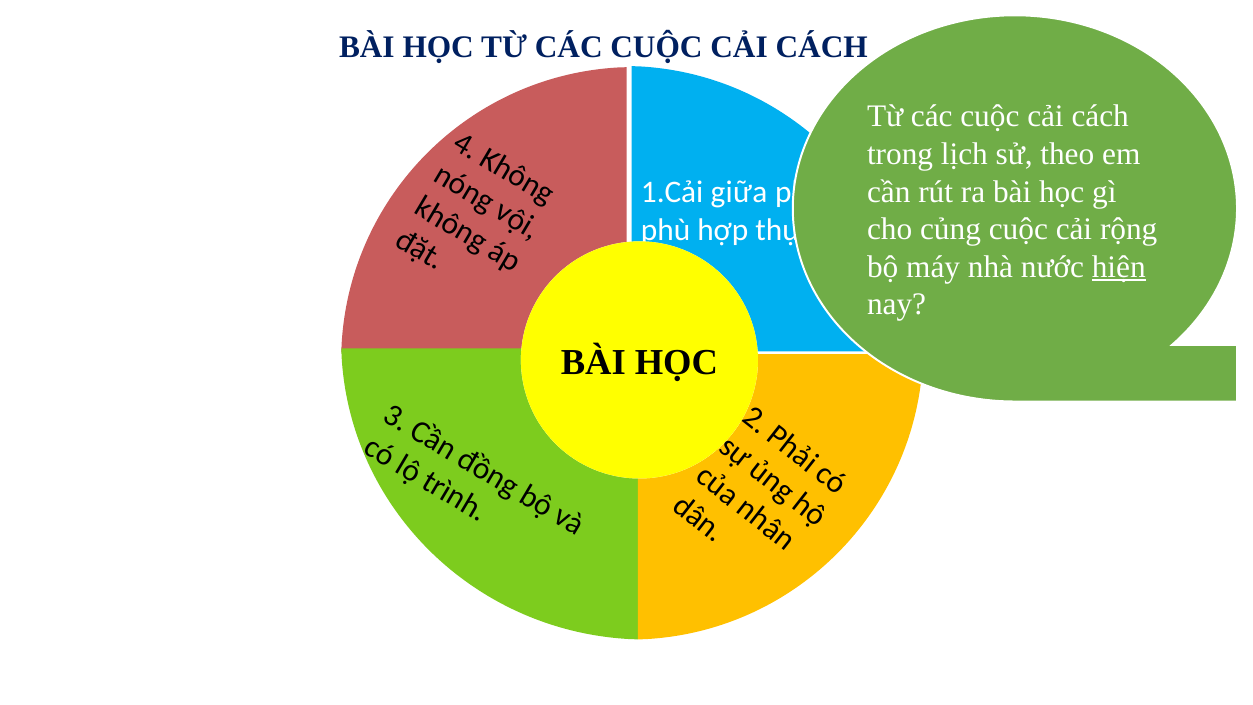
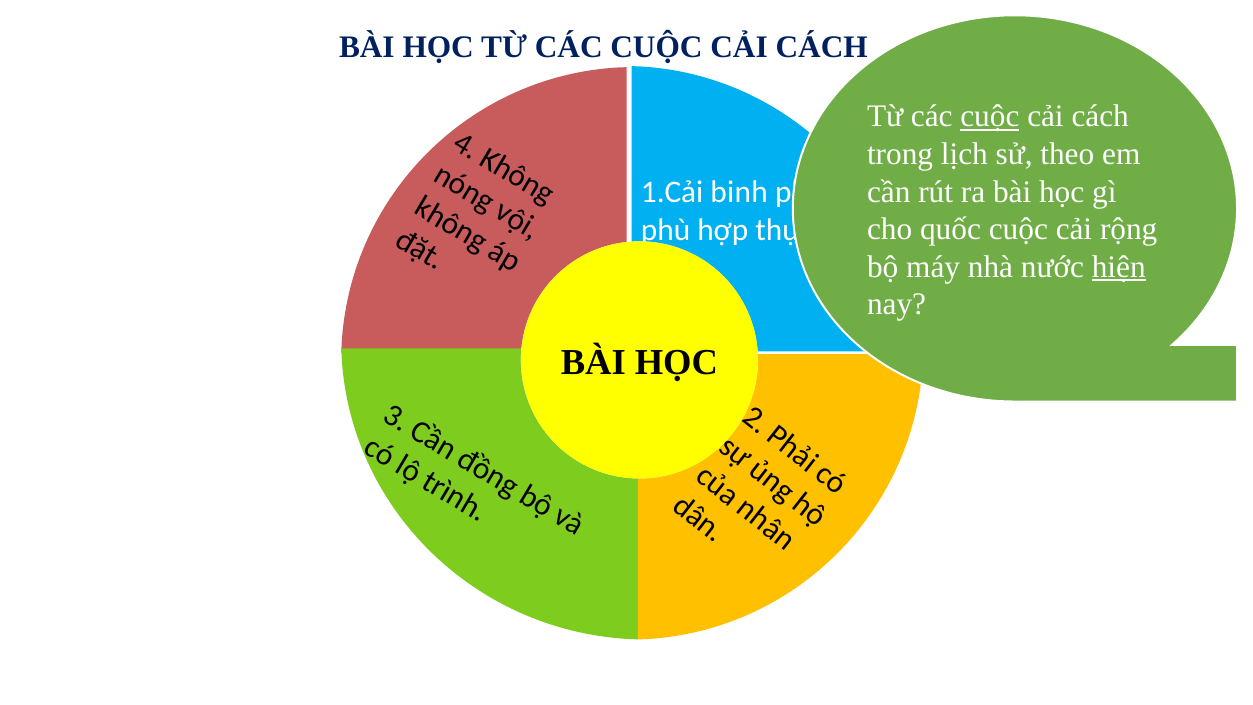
cuộc underline: none -> present (990, 117)
giữa: giữa -> binh (739, 192)
củng: củng -> quốc (951, 229)
